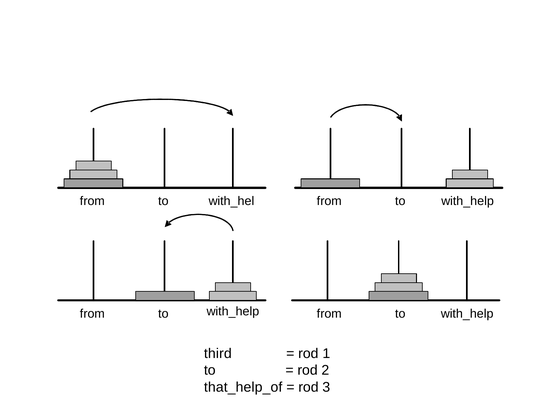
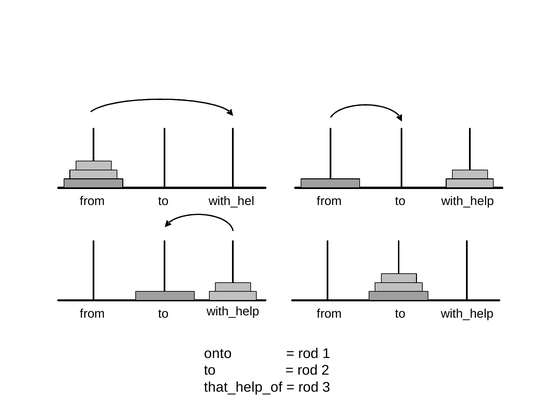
third: third -> onto (218, 353)
